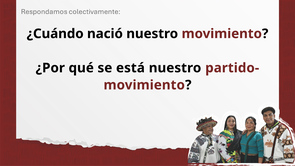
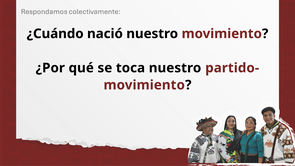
está: está -> toca (130, 68)
